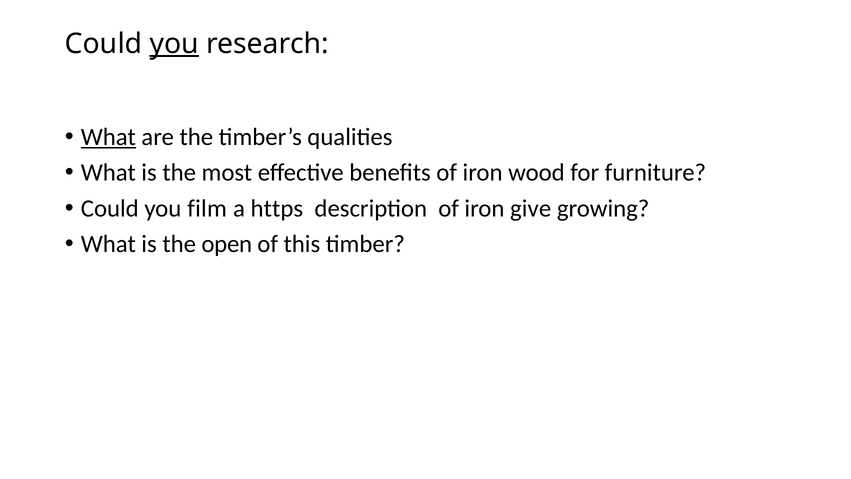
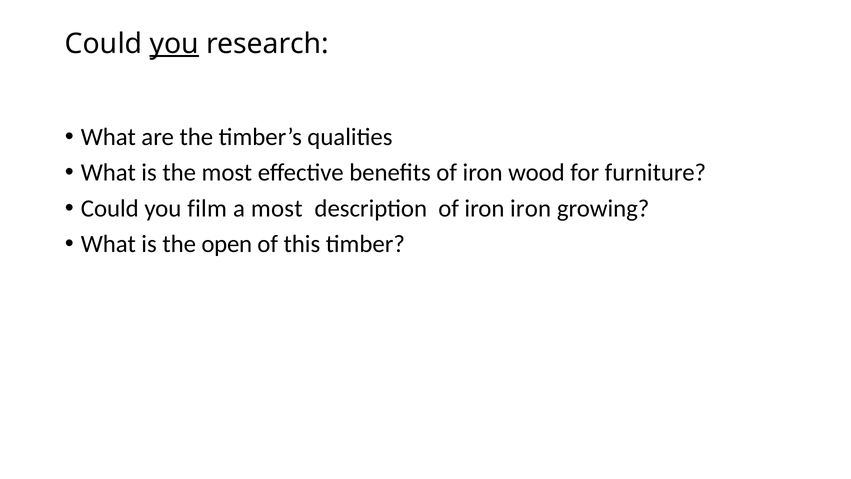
What underline: present -> none (108, 137)
a https: https -> most (277, 208)
iron give: give -> iron (531, 208)
